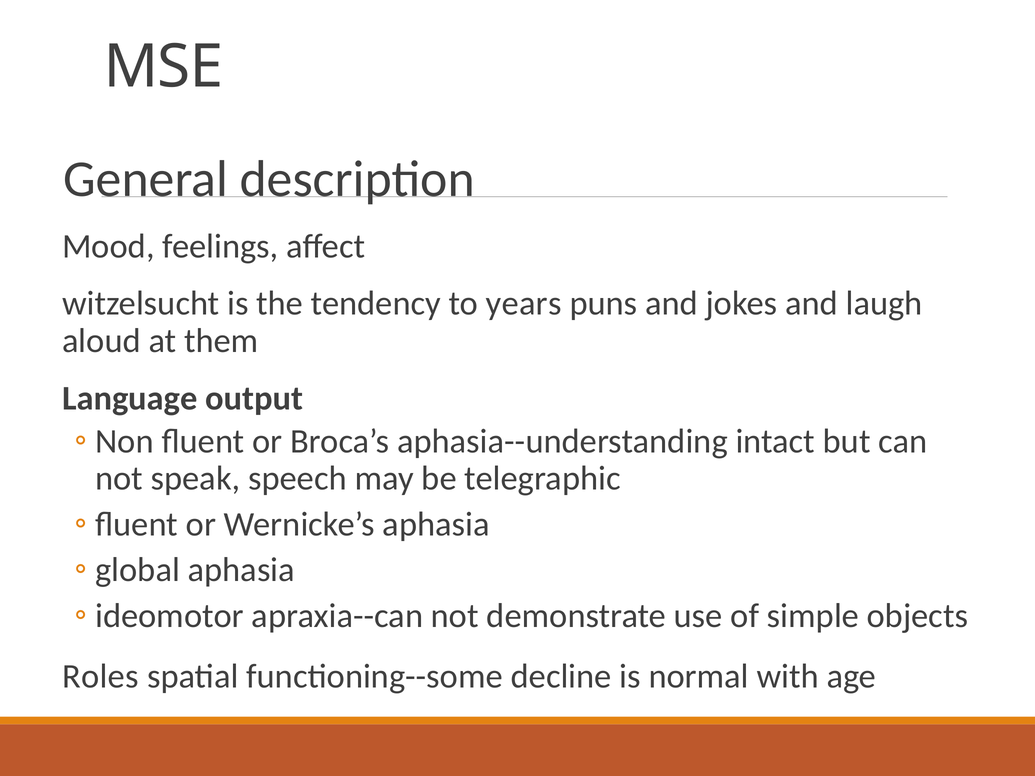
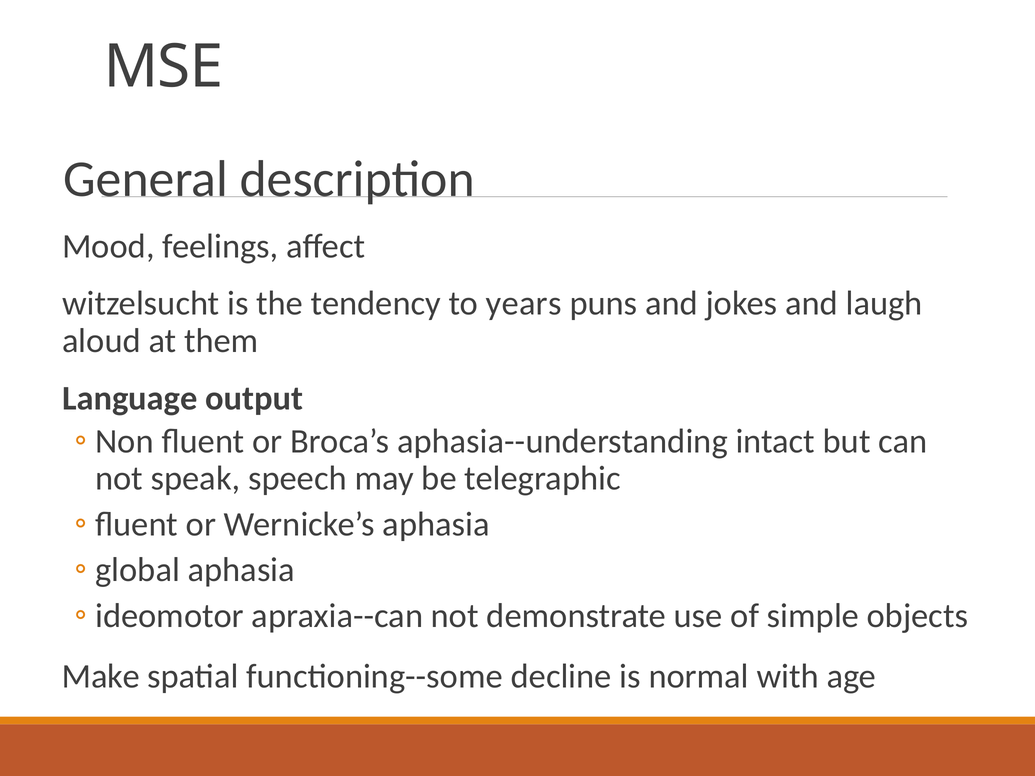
Roles: Roles -> Make (101, 676)
